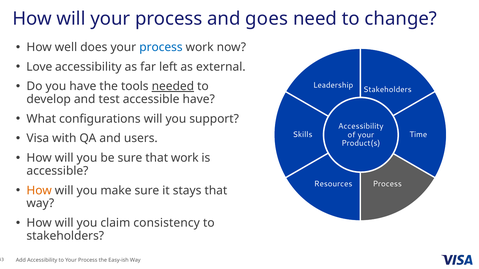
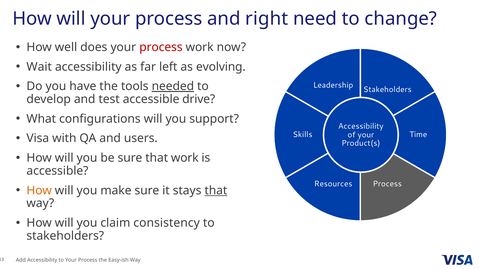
goes: goes -> right (267, 19)
process colour: blue -> red (161, 47)
Love: Love -> Wait (39, 67)
external: external -> evolving (221, 67)
accessible have: have -> drive (199, 99)
that underline: none -> present (216, 191)
